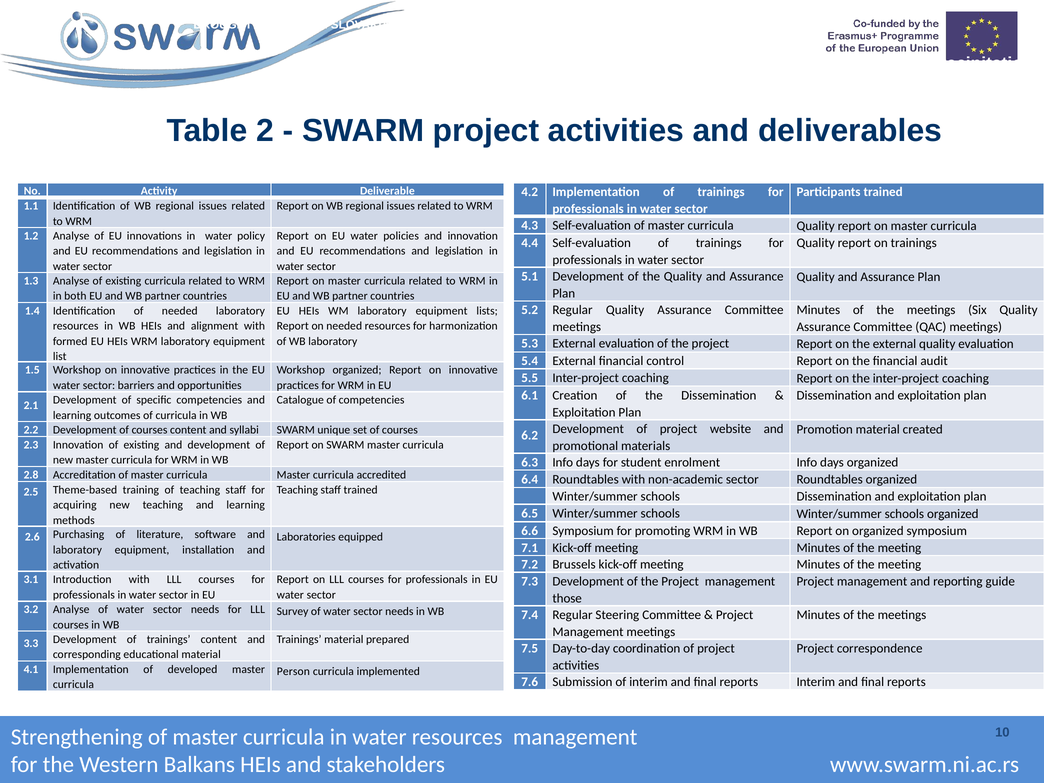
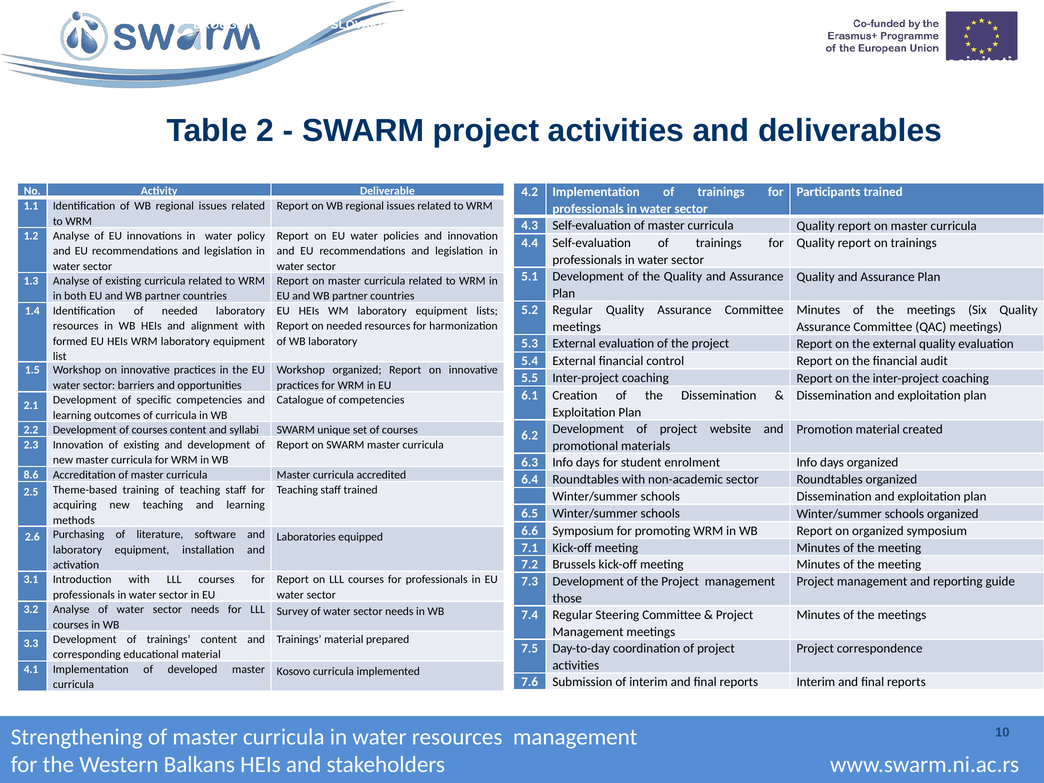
2.8: 2.8 -> 8.6 (31, 475)
Person: Person -> Kosovo (294, 671)
